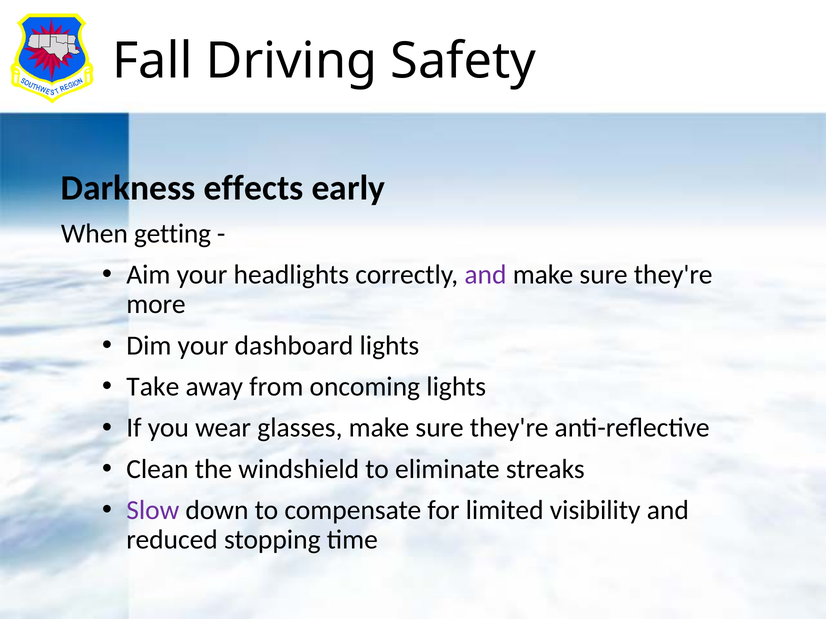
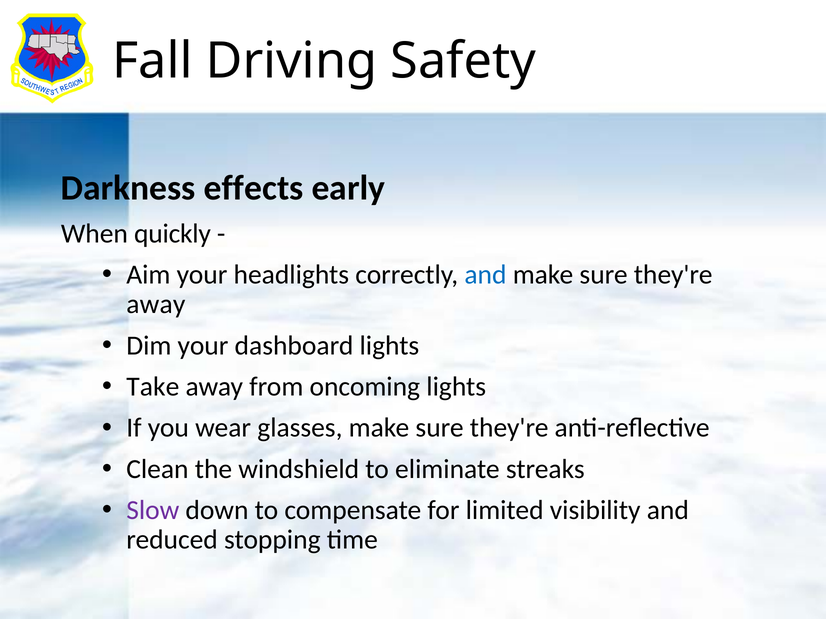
getting: getting -> quickly (172, 234)
and colour: purple -> blue (485, 275)
more: more -> away (156, 305)
